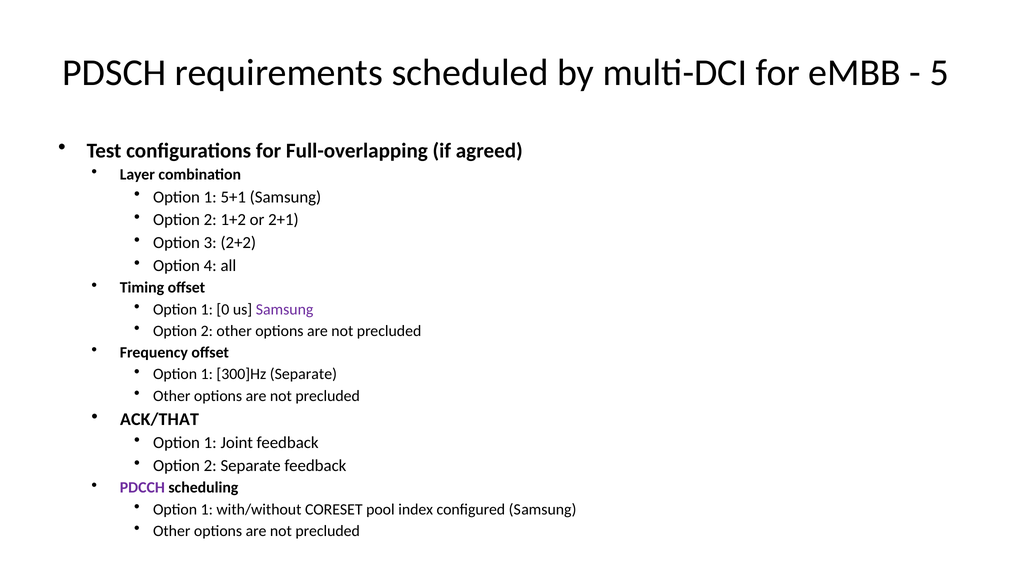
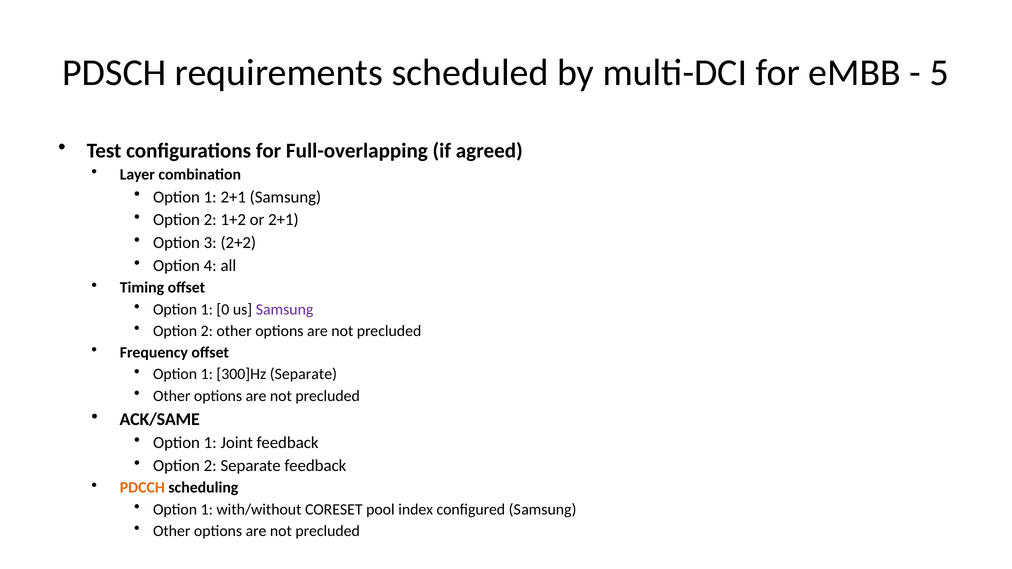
1 5+1: 5+1 -> 2+1 (233, 197)
ACK/THAT: ACK/THAT -> ACK/SAME (160, 420)
PDCCH colour: purple -> orange (142, 488)
